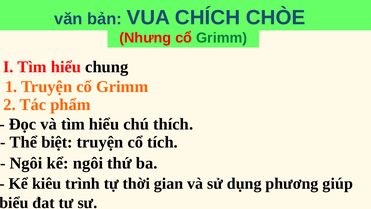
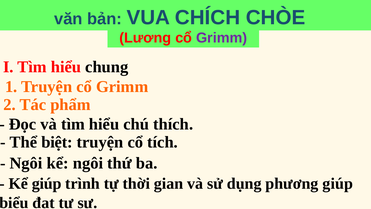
Nhưng: Nhưng -> Lương (145, 38)
Grimm colour: green -> purple (222, 38)
Kể kiêu: kiêu -> giúp (47, 183)
